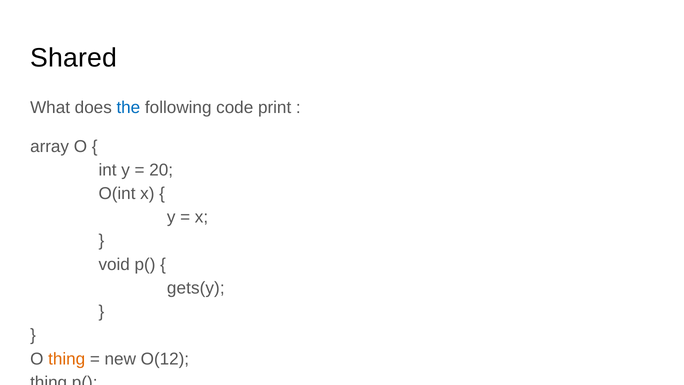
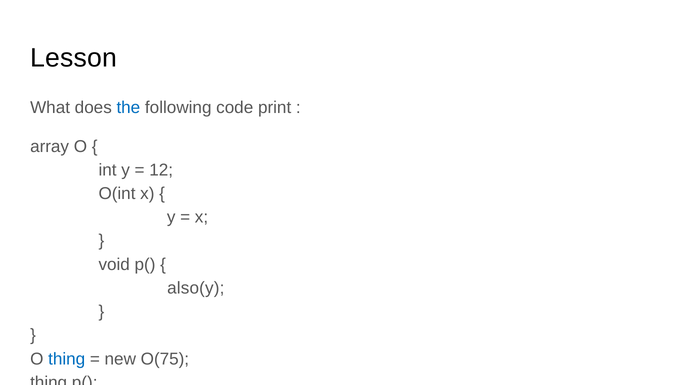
Shared: Shared -> Lesson (74, 58)
20: 20 -> 12 (161, 170)
gets(y: gets(y -> also(y (196, 288)
thing colour: orange -> blue (67, 359)
O(12: O(12 -> O(75 (165, 359)
